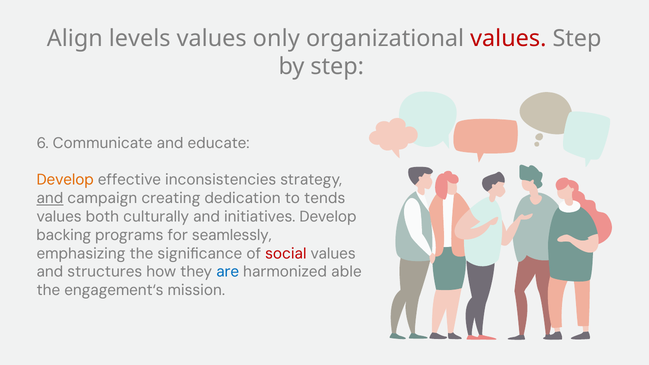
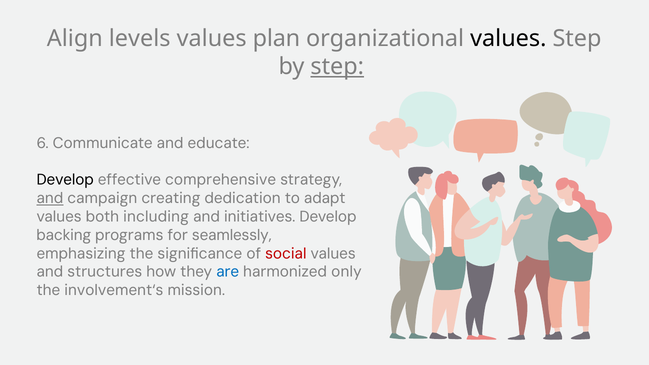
only: only -> plan (276, 38)
values colour: red -> black (508, 38)
step underline: none -> present (337, 67)
Develop colour: orange -> black (65, 180)
inconsistencies: inconsistencies -> comprehensive (221, 180)
tends: tends -> adapt (325, 198)
culturally: culturally -> including (156, 217)
able: able -> only (346, 272)
engagement‘s: engagement‘s -> involvement‘s (114, 290)
